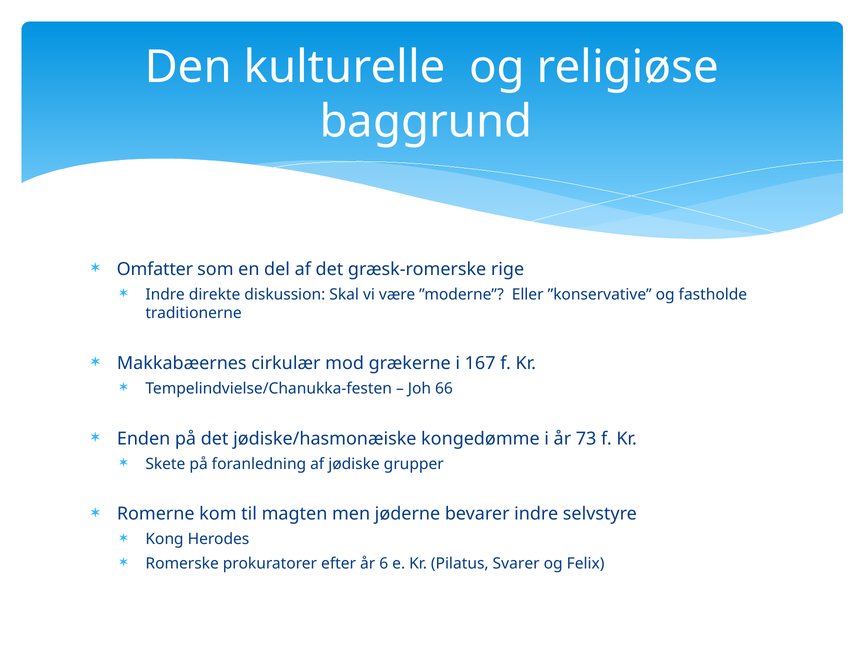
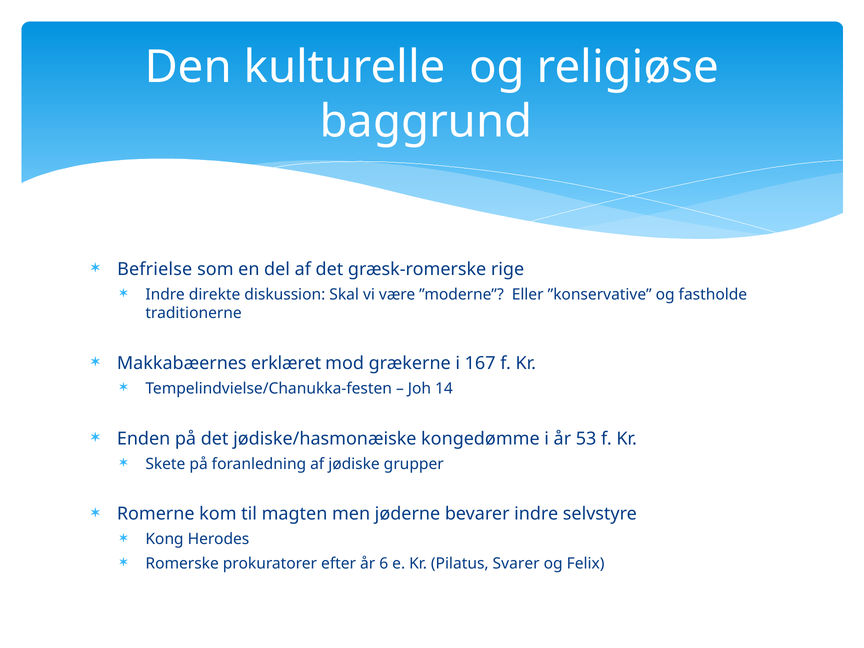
Omfatter: Omfatter -> Befrielse (155, 269)
cirkulær: cirkulær -> erklæret (286, 363)
66: 66 -> 14 (444, 389)
73: 73 -> 53 (586, 439)
